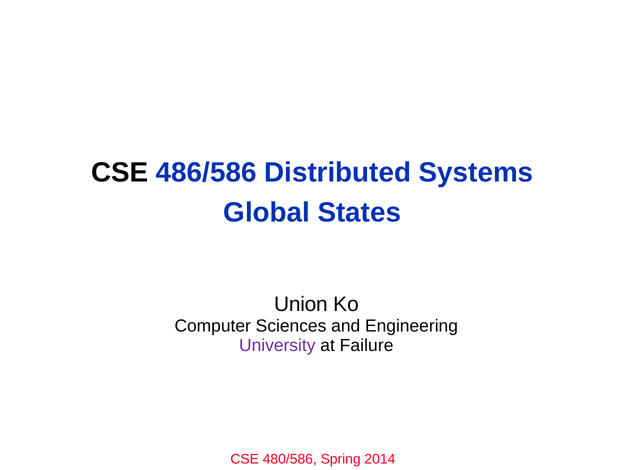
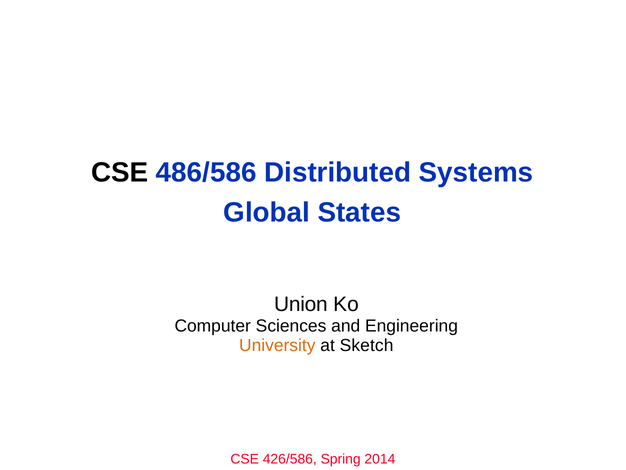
University colour: purple -> orange (277, 345)
Failure: Failure -> Sketch (367, 345)
480/586: 480/586 -> 426/586 (290, 459)
